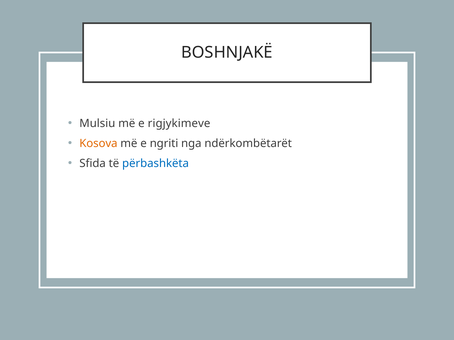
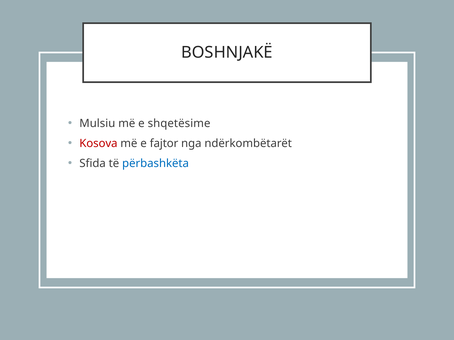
rigjykimeve: rigjykimeve -> shqetësime (179, 124)
Kosova colour: orange -> red (98, 144)
ngriti: ngriti -> fajtor (164, 144)
